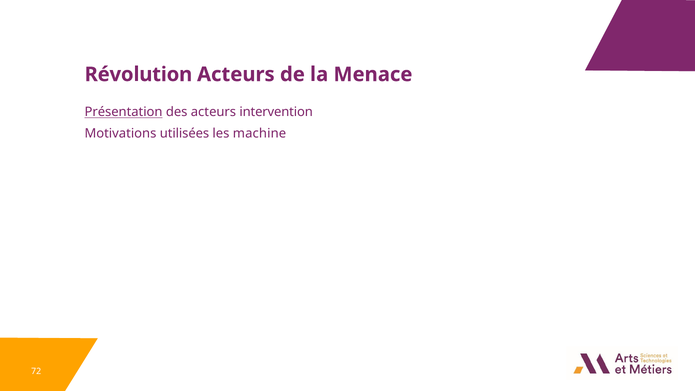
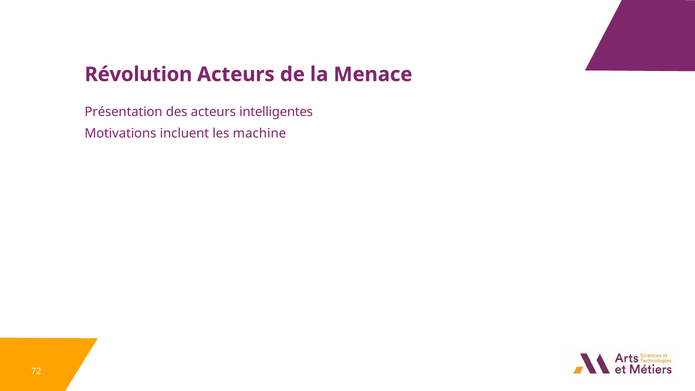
Présentation underline: present -> none (124, 112)
intervention: intervention -> intelligentes (276, 112)
utilisées: utilisées -> incluent (184, 133)
